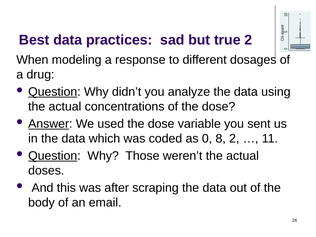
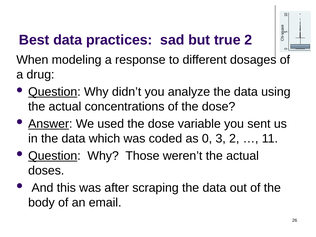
8: 8 -> 3 (221, 139)
